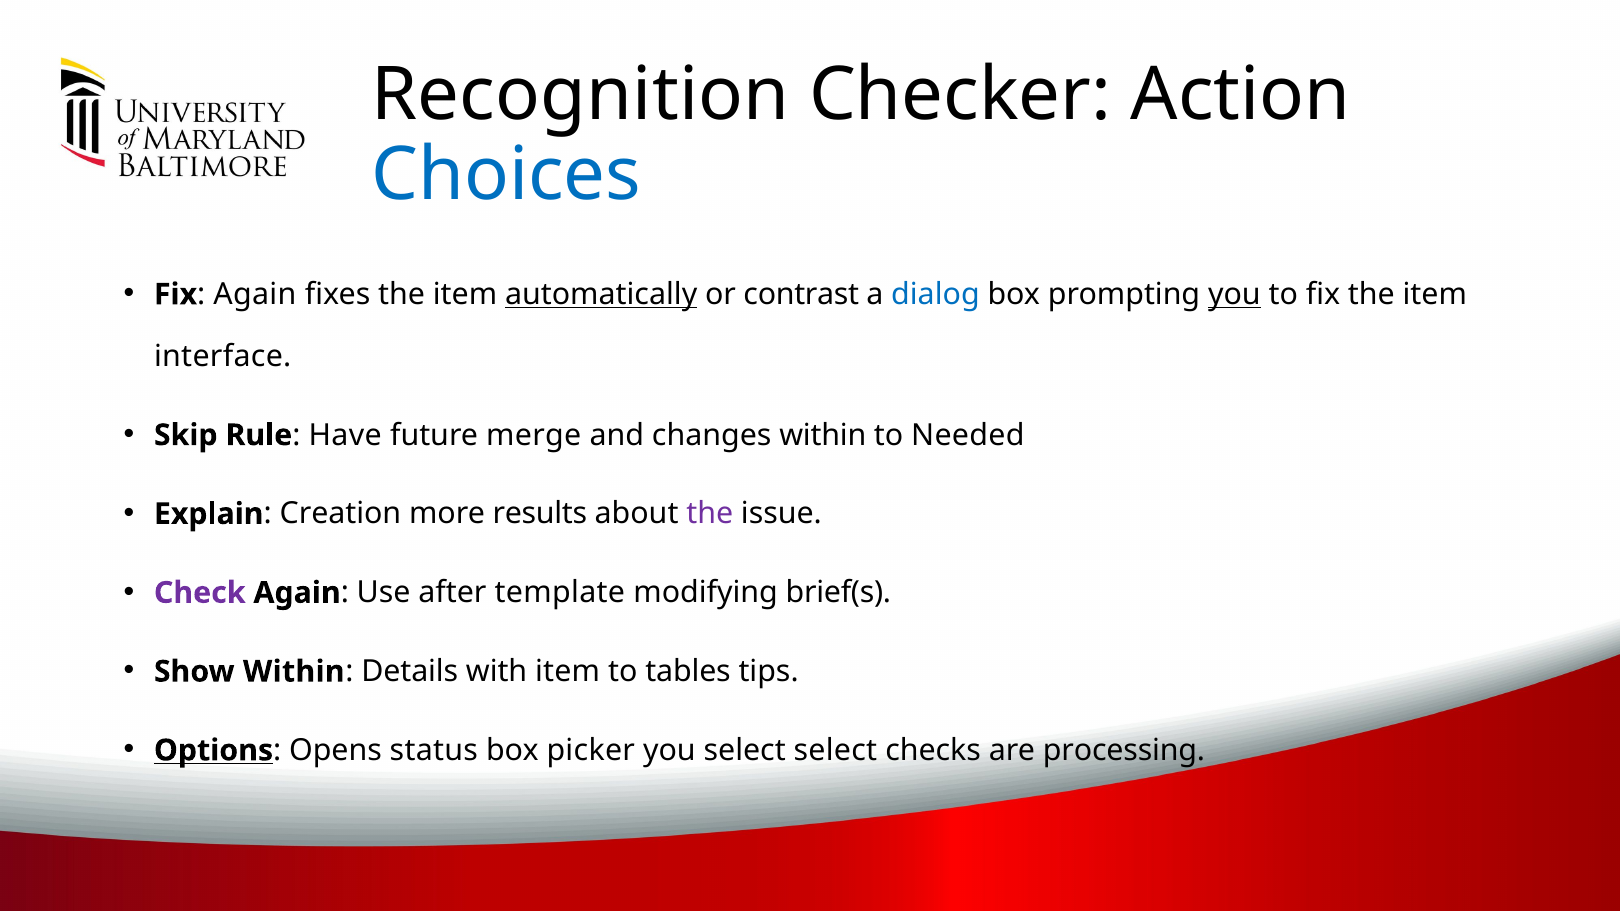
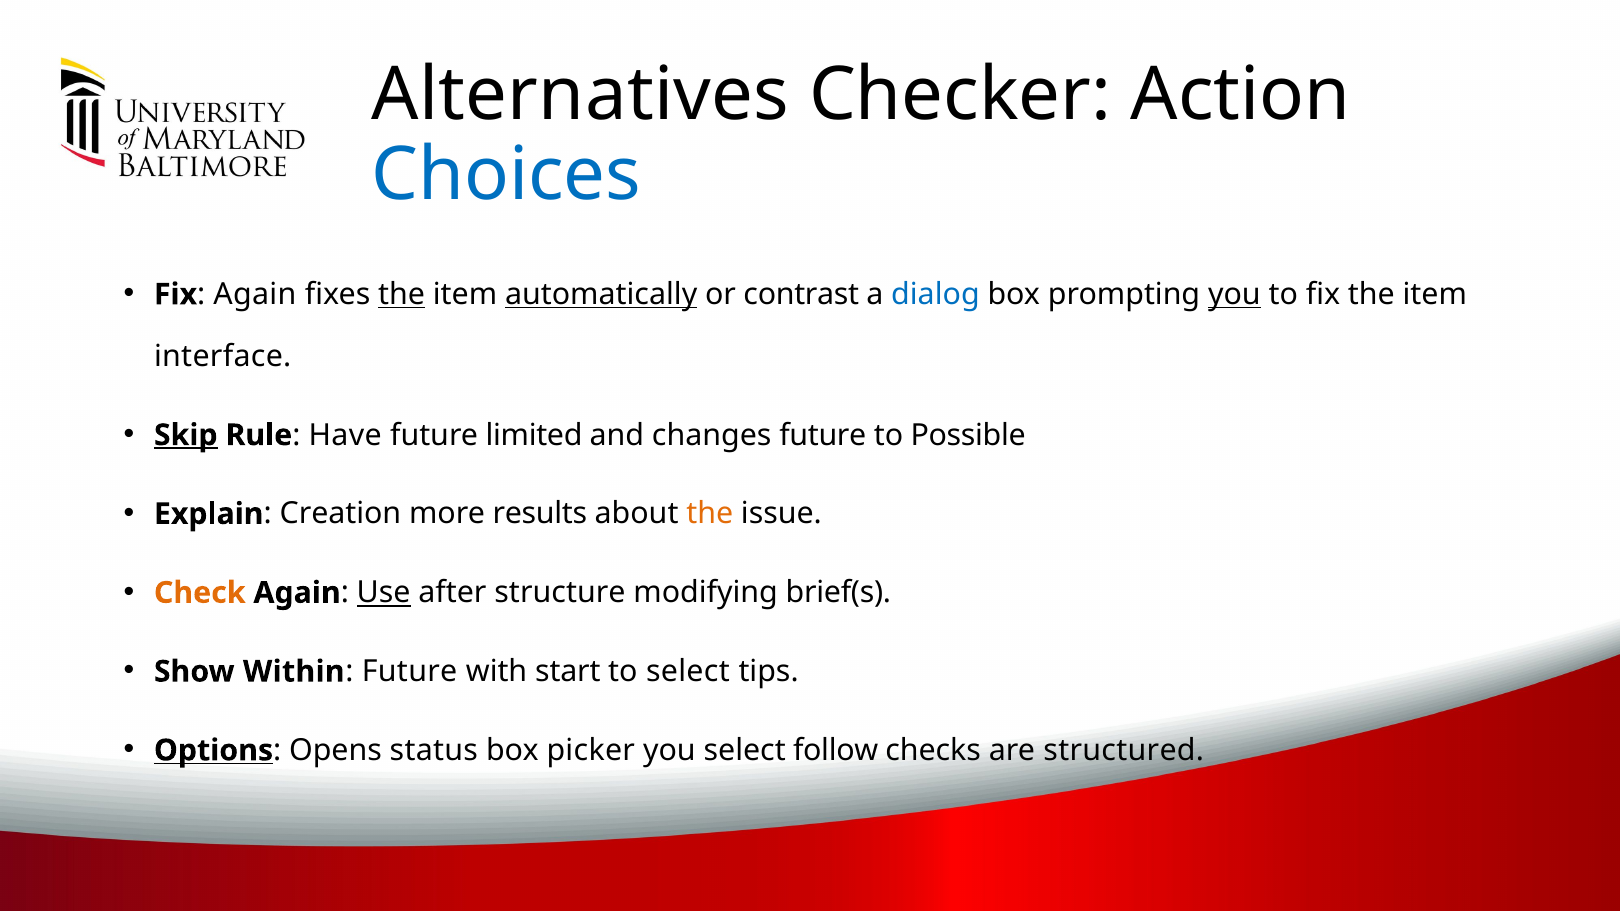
Recognition: Recognition -> Alternatives (580, 95)
the underline: none -> present (402, 294)
Skip underline: none -> present (186, 435)
merge: merge -> limited (534, 435)
changes within: within -> future (823, 435)
Needed: Needed -> Possible (968, 435)
the colour: purple -> orange (710, 514)
Check colour: purple -> orange (200, 593)
Use underline: none -> present (384, 593)
template: template -> structure (560, 593)
Details: Details -> Future (410, 672)
with item: item -> start (568, 672)
to tables: tables -> select (688, 672)
select select: select -> follow (836, 751)
processing: processing -> structured (1124, 751)
